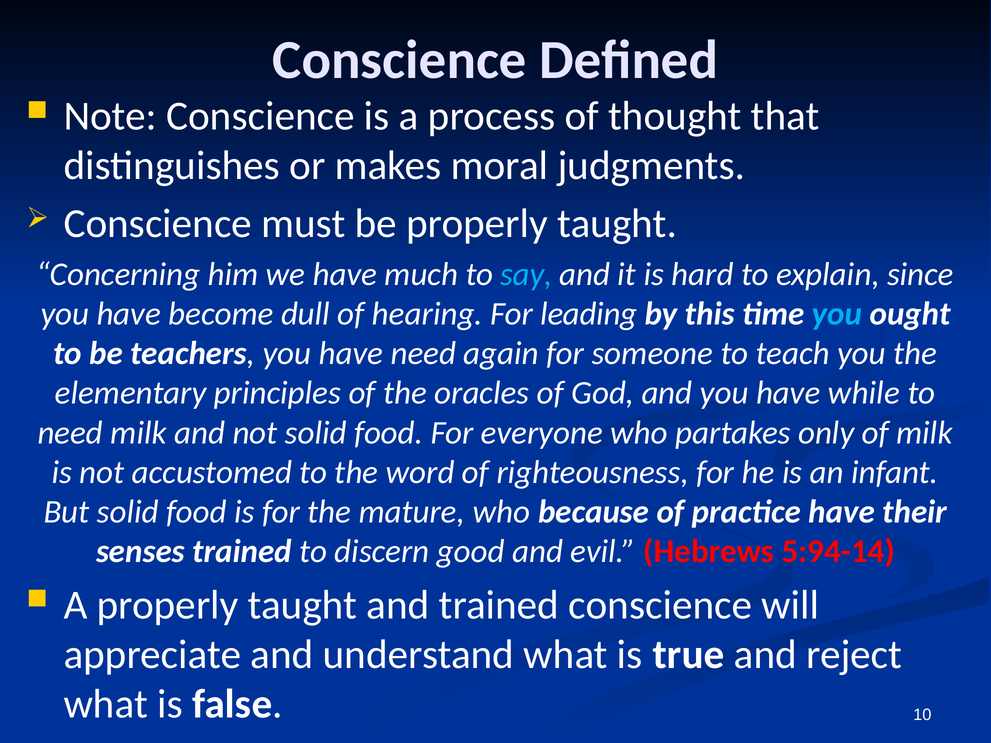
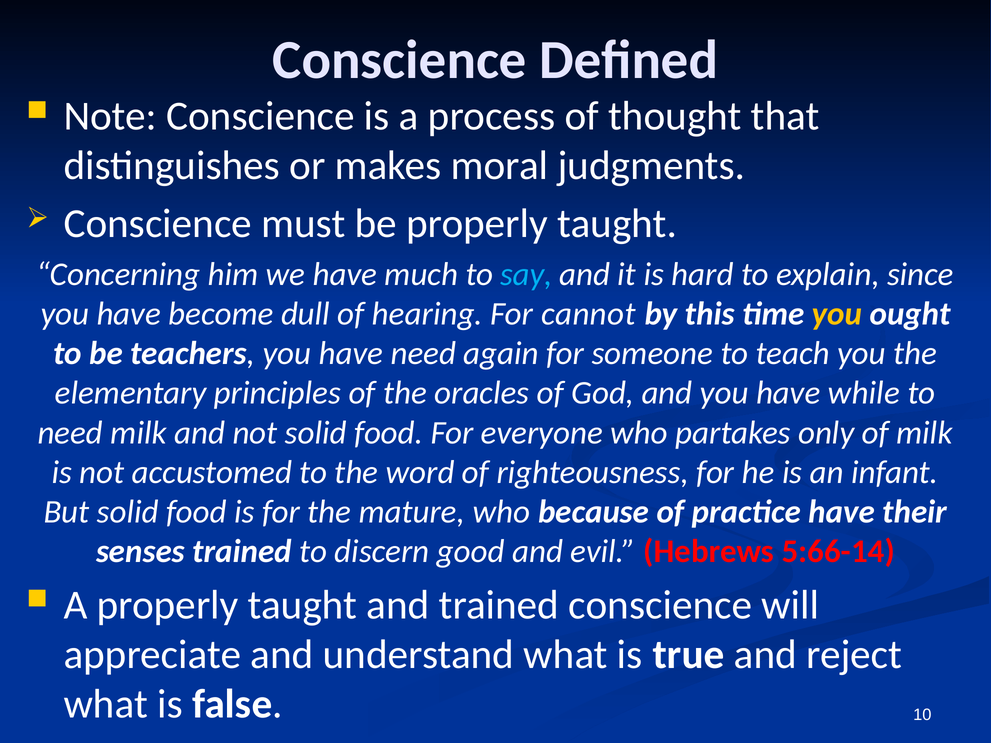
leading: leading -> cannot (588, 314)
you colour: light blue -> yellow (837, 314)
5:94-14: 5:94-14 -> 5:66-14 (838, 552)
